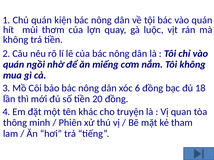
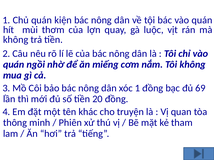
xóc 6: 6 -> 1 (137, 88)
18: 18 -> 69 (200, 88)
